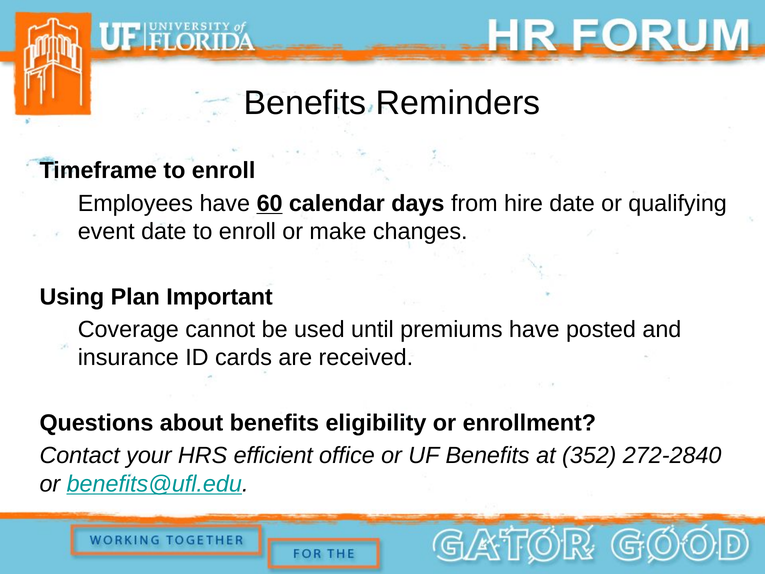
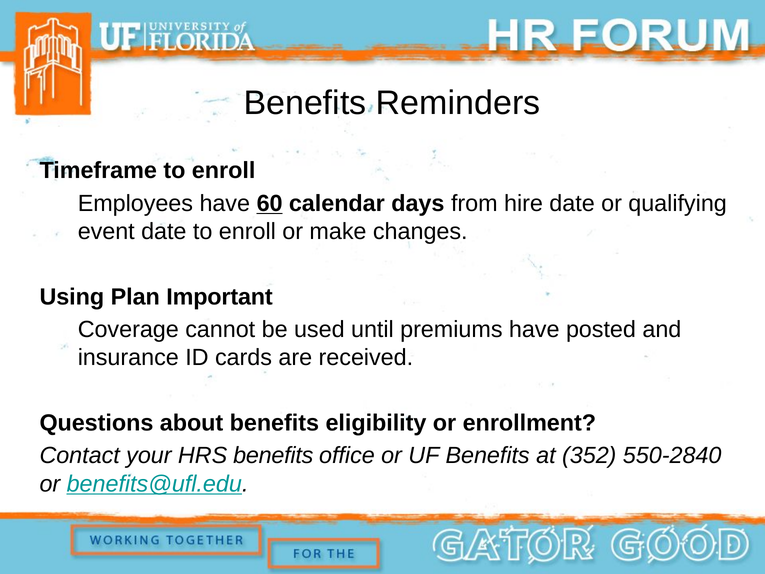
HRS efficient: efficient -> benefits (273, 456)
272-2840: 272-2840 -> 550-2840 (672, 456)
